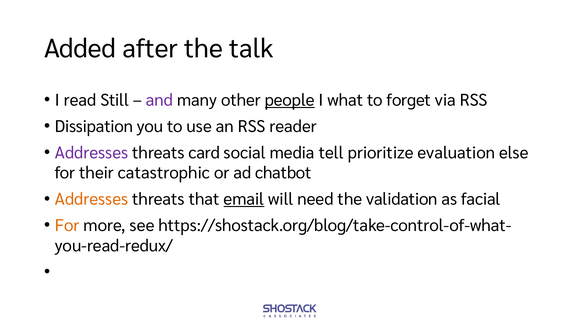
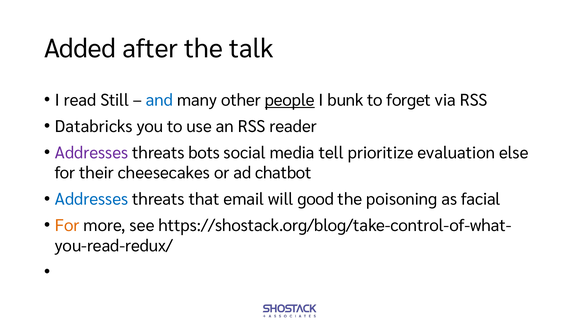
and colour: purple -> blue (159, 100)
what: what -> bunk (345, 100)
Dissipation: Dissipation -> Databricks (94, 126)
card: card -> bots (204, 153)
catastrophic: catastrophic -> cheesecakes (164, 173)
Addresses colour: orange -> blue (92, 199)
email underline: present -> none (244, 199)
need: need -> good (316, 199)
validation: validation -> poisoning (402, 199)
